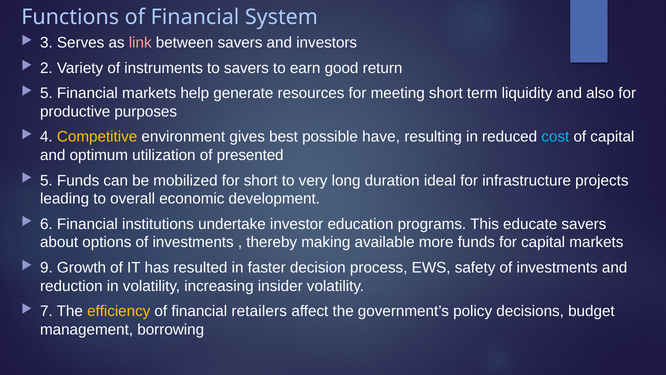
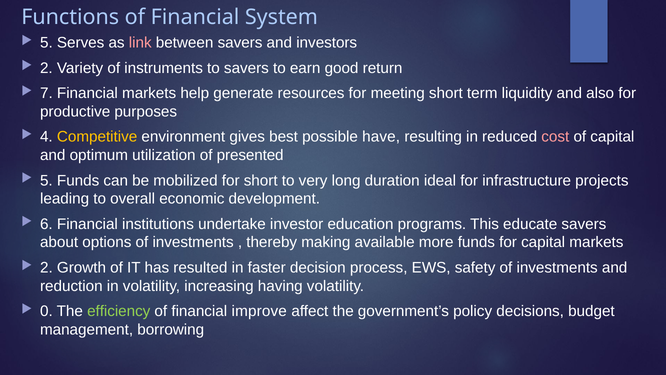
3: 3 -> 5 (46, 43)
5: 5 -> 7 (46, 93)
cost colour: light blue -> pink (555, 137)
9: 9 -> 2 (46, 267)
insider: insider -> having (280, 286)
7: 7 -> 0 (46, 311)
efficiency colour: yellow -> light green (119, 311)
retailers: retailers -> improve (259, 311)
